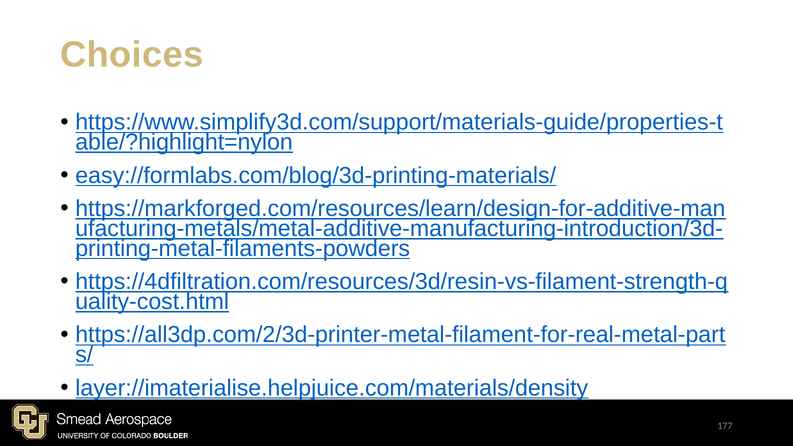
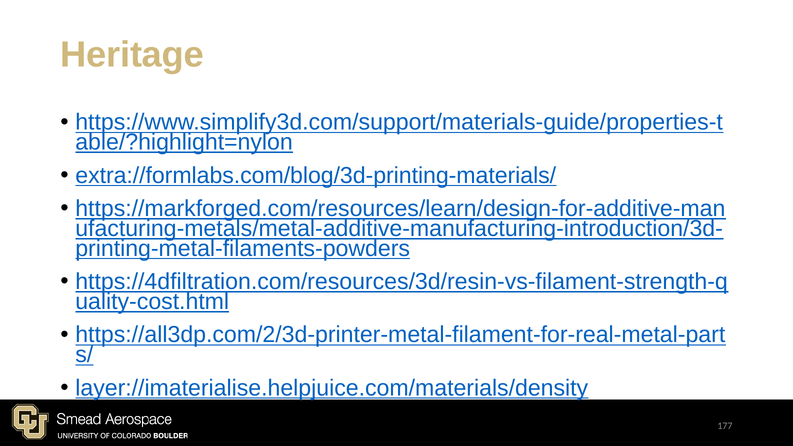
Choices: Choices -> Heritage (132, 55)
easy://formlabs.com/blog/3d-printing-materials/: easy://formlabs.com/blog/3d-printing-materials/ -> extra://formlabs.com/blog/3d-printing-materials/ (316, 175)
